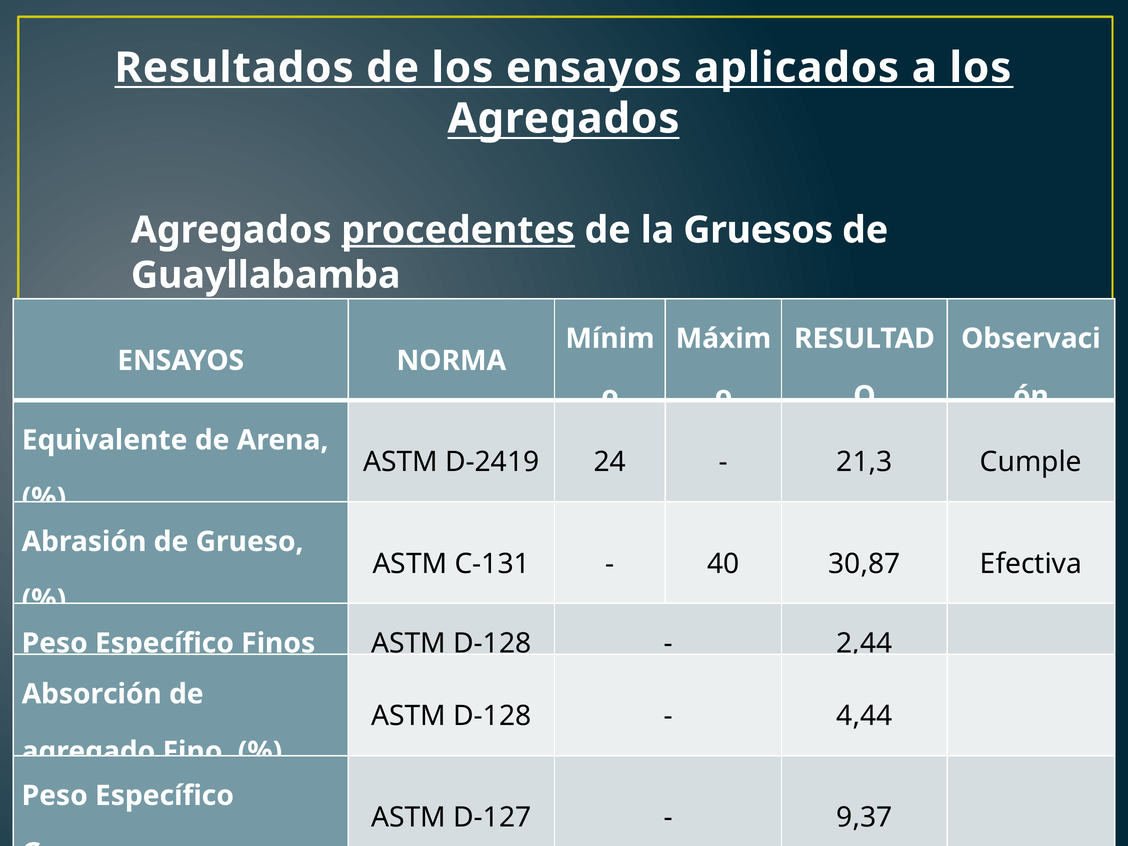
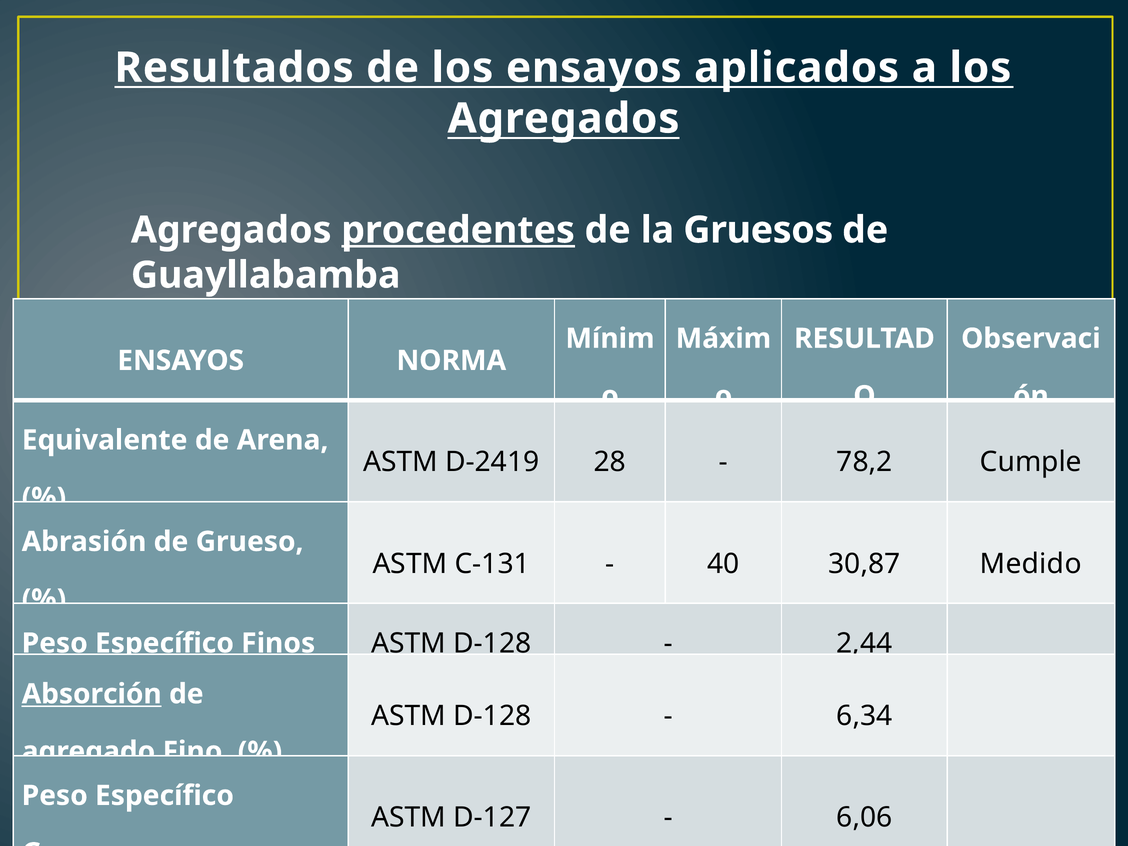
24: 24 -> 28 (610, 462)
21,3: 21,3 -> 78,2 (864, 462)
Efectiva: Efectiva -> Medido (1031, 564)
Absorción underline: none -> present (92, 694)
4,44: 4,44 -> 6,34 (864, 716)
9,37: 9,37 -> 6,06 (864, 818)
